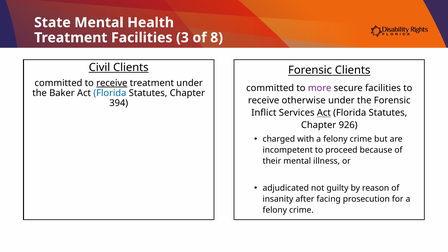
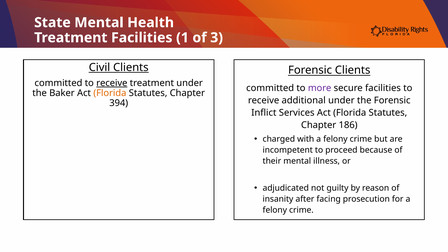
3: 3 -> 1 (182, 38)
8: 8 -> 3 (217, 38)
Florida colour: blue -> orange (110, 93)
otherwise: otherwise -> additional (304, 100)
Act underline: present -> none (324, 113)
926: 926 -> 186 (348, 125)
